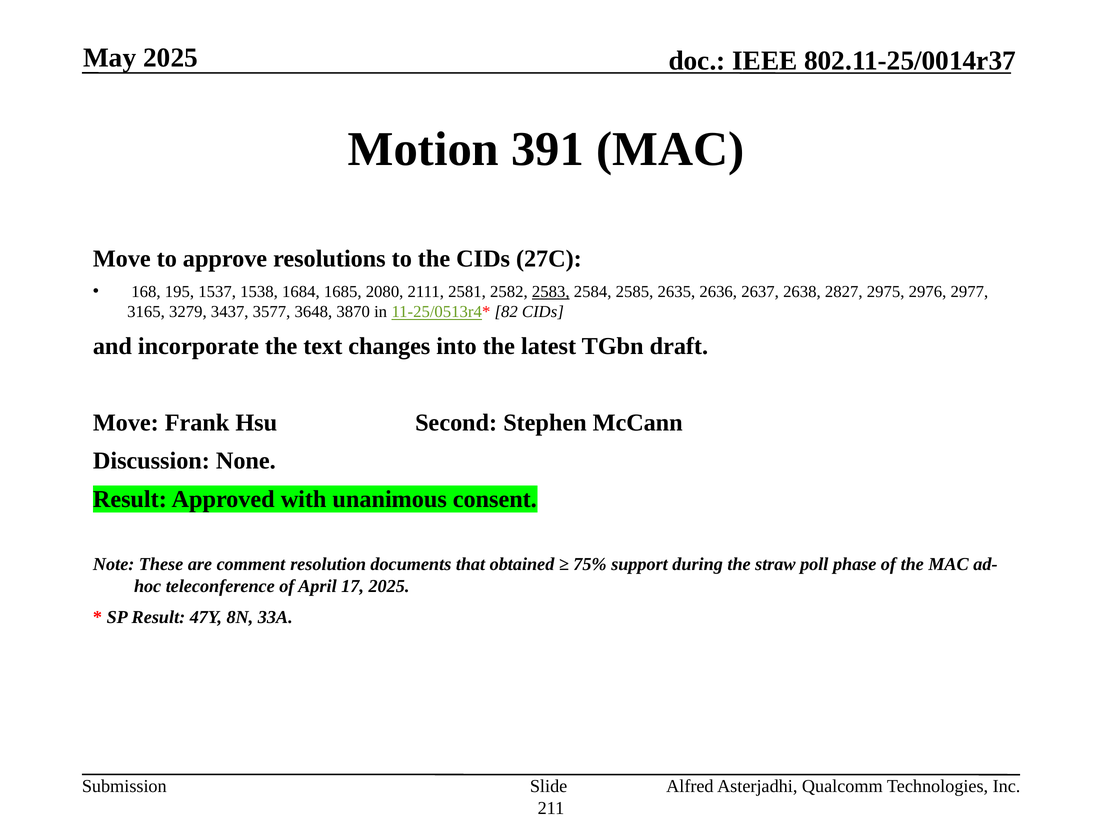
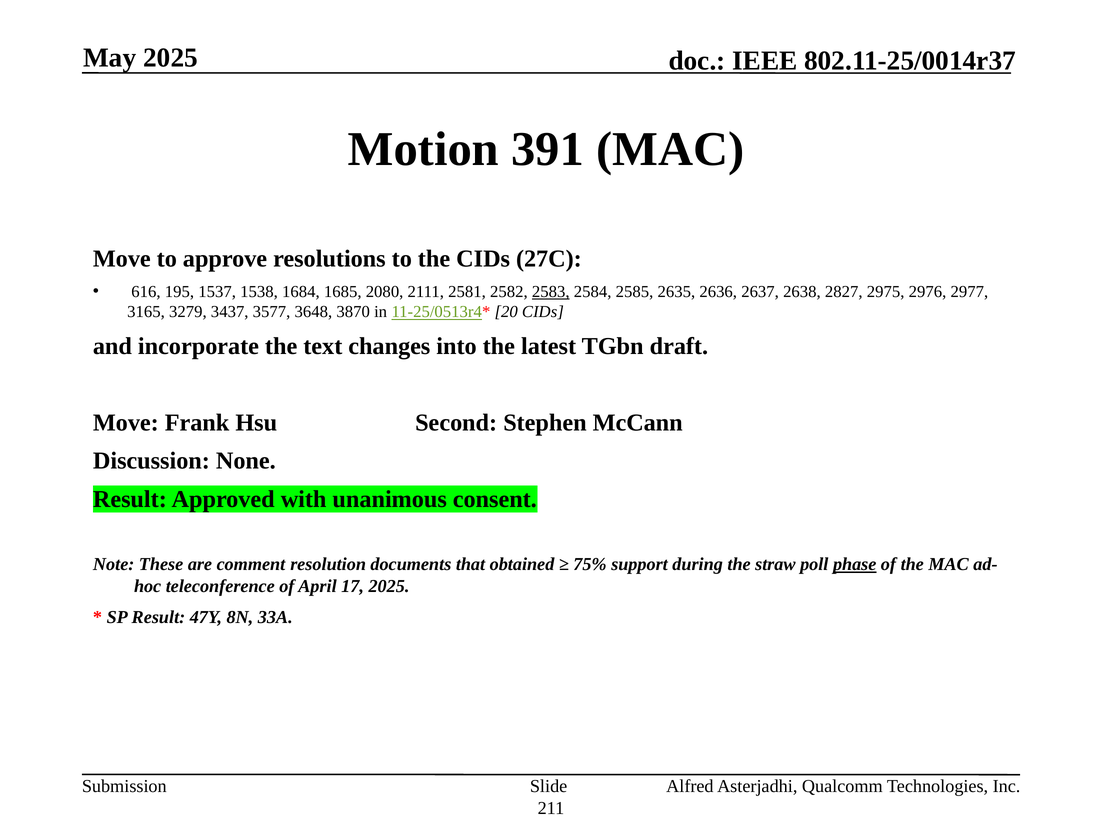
168: 168 -> 616 (146, 292)
82: 82 -> 20 (506, 312)
phase underline: none -> present (855, 564)
